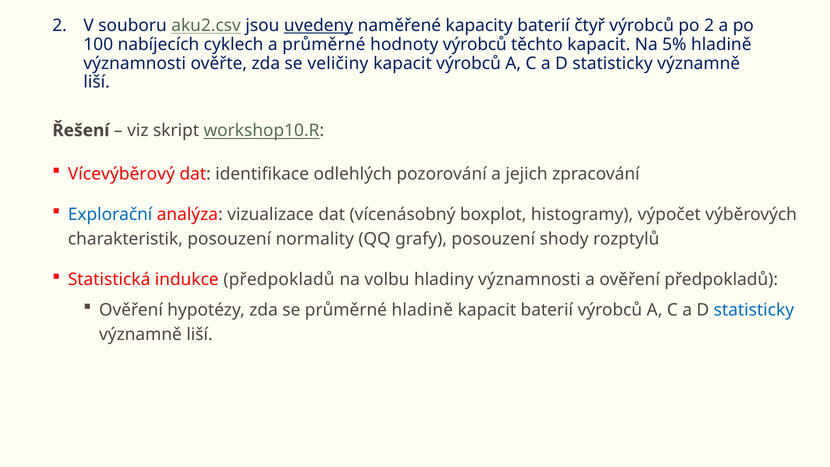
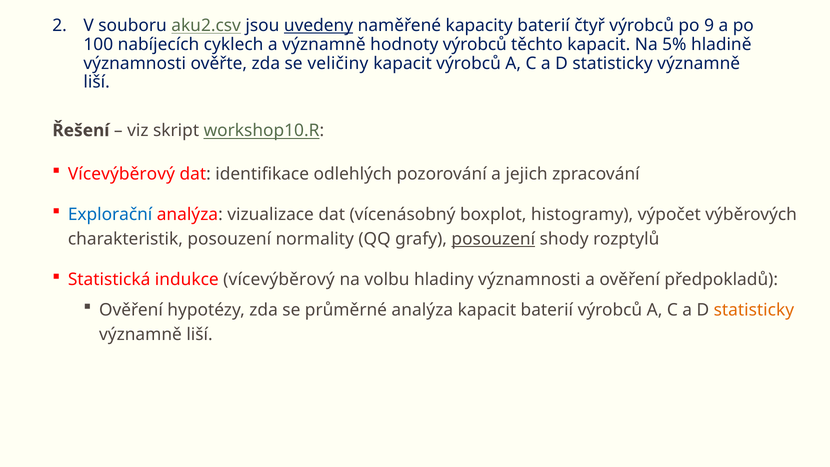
po 2: 2 -> 9 (709, 25)
a průměrné: průměrné -> významně (324, 45)
posouzení underline: none -> present (493, 239)
indukce předpokladů: předpokladů -> vícevýběrový (279, 280)
průměrné hladině: hladině -> analýza (422, 310)
statisticky colour: blue -> orange (754, 310)
